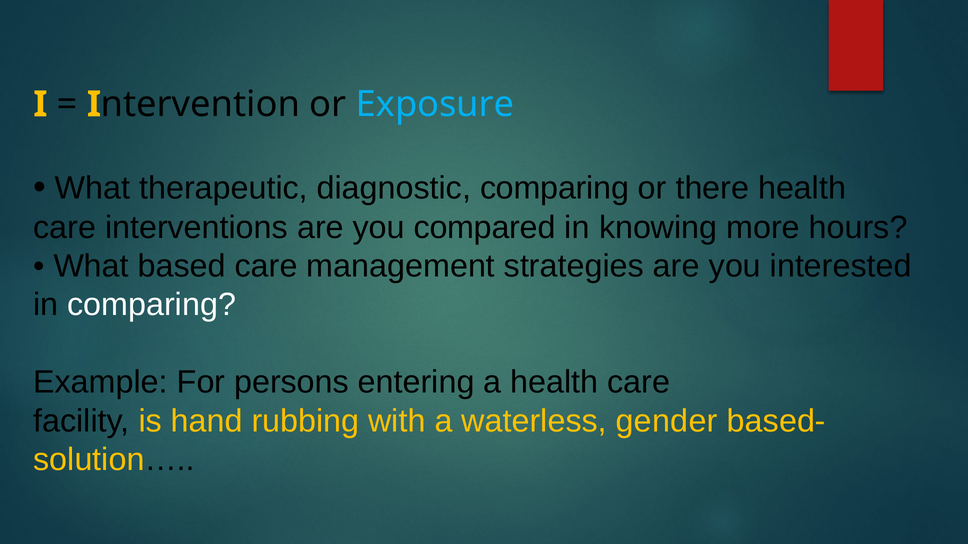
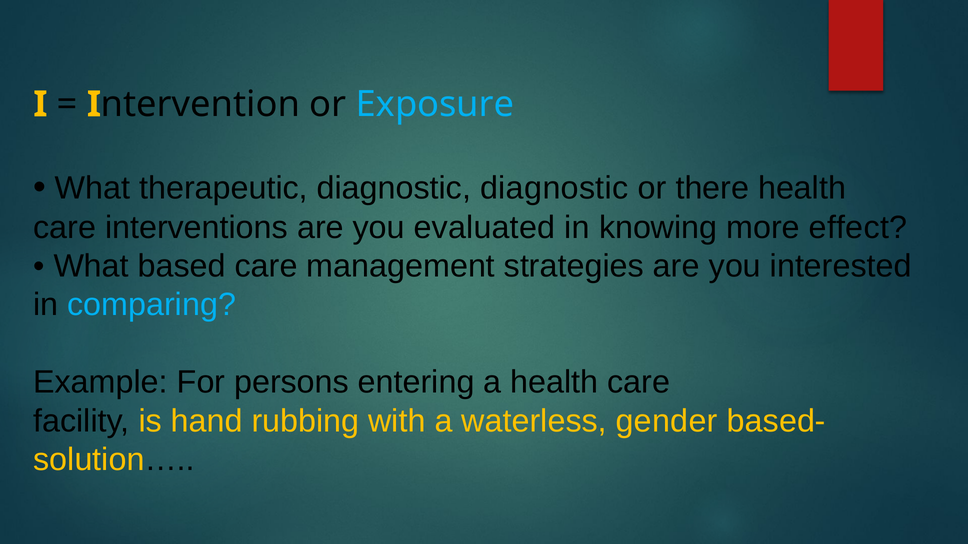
diagnostic comparing: comparing -> diagnostic (554, 188)
compared: compared -> evaluated (484, 228)
hours: hours -> effect (858, 228)
comparing colour: white -> light blue (152, 305)
